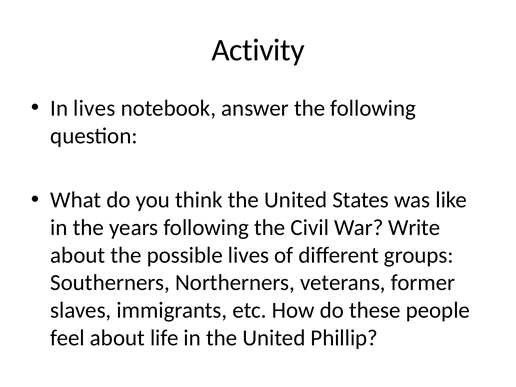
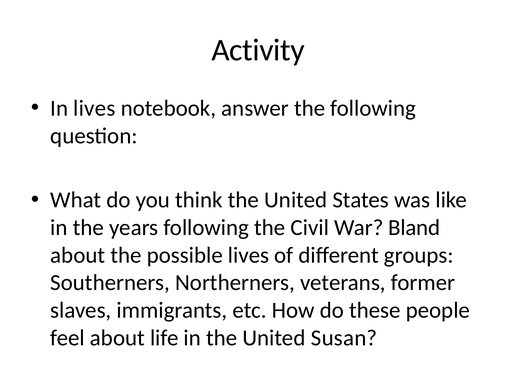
Write: Write -> Bland (414, 228)
Phillip: Phillip -> Susan (344, 338)
